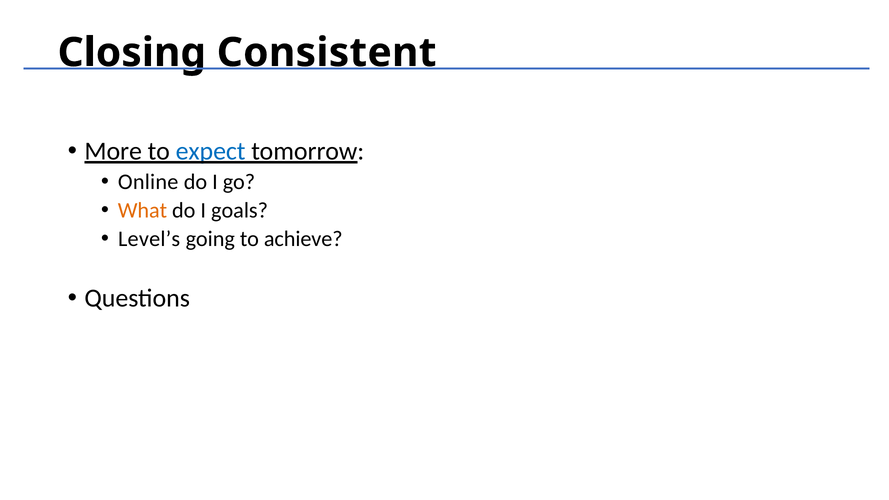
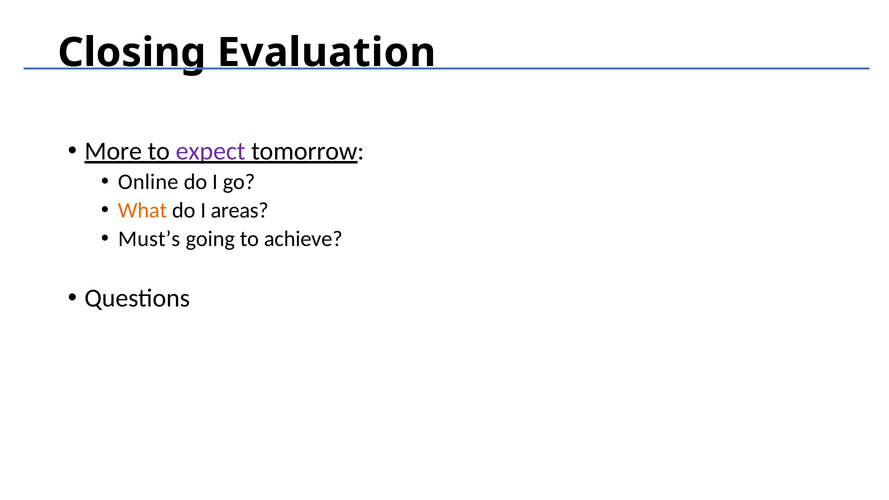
Consistent: Consistent -> Evaluation (327, 53)
expect colour: blue -> purple (211, 151)
goals: goals -> areas (240, 210)
Level’s: Level’s -> Must’s (149, 239)
